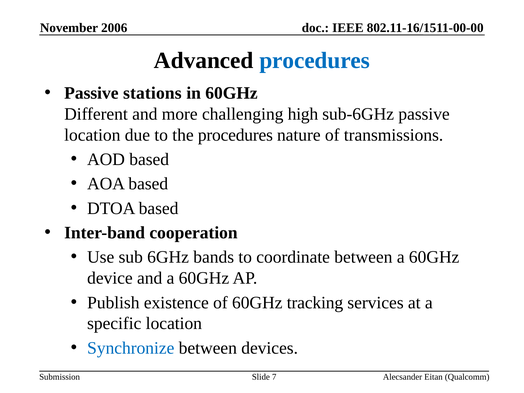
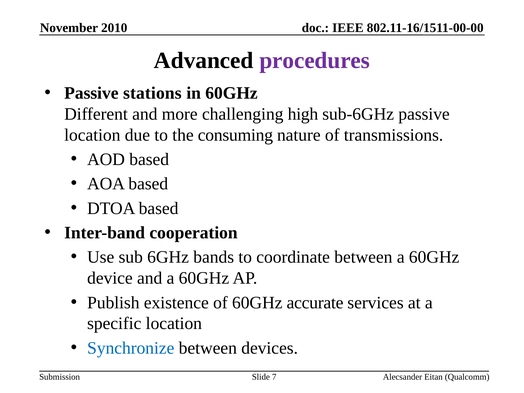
2006: 2006 -> 2010 (114, 28)
procedures colour: blue -> purple (315, 61)
the procedures: procedures -> consuming (235, 135)
tracking: tracking -> accurate (315, 303)
